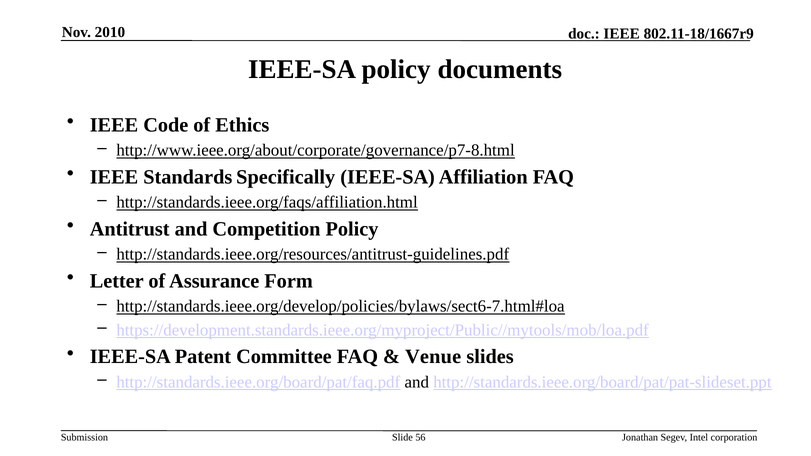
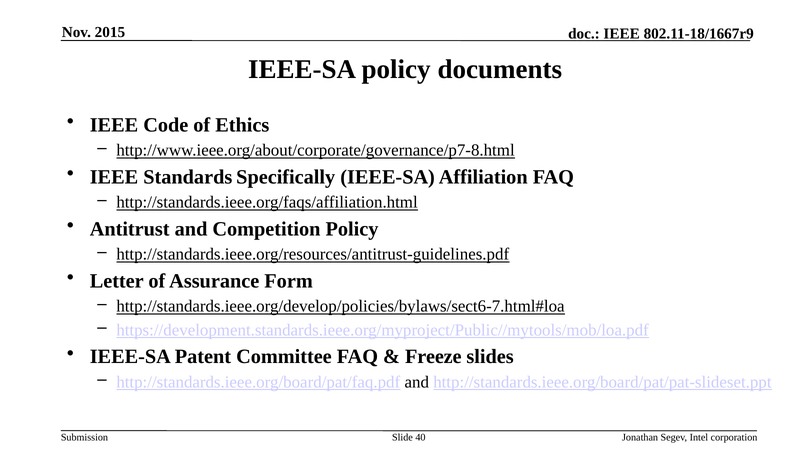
2010: 2010 -> 2015 (110, 32)
Venue: Venue -> Freeze (433, 357)
56: 56 -> 40 (420, 438)
